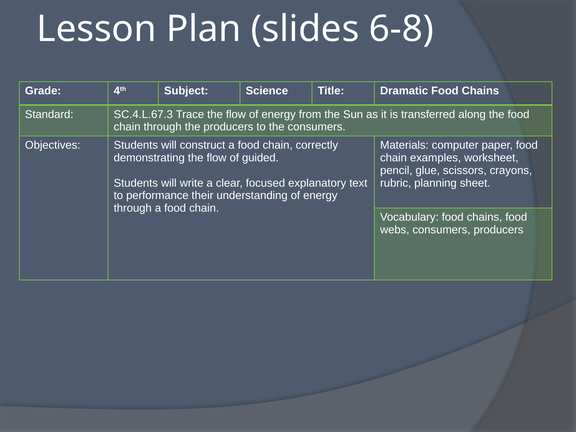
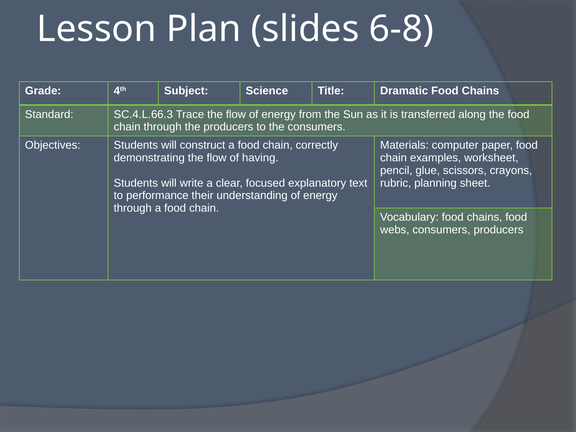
SC.4.L.67.3: SC.4.L.67.3 -> SC.4.L.66.3 (143, 114)
guided: guided -> having (260, 158)
